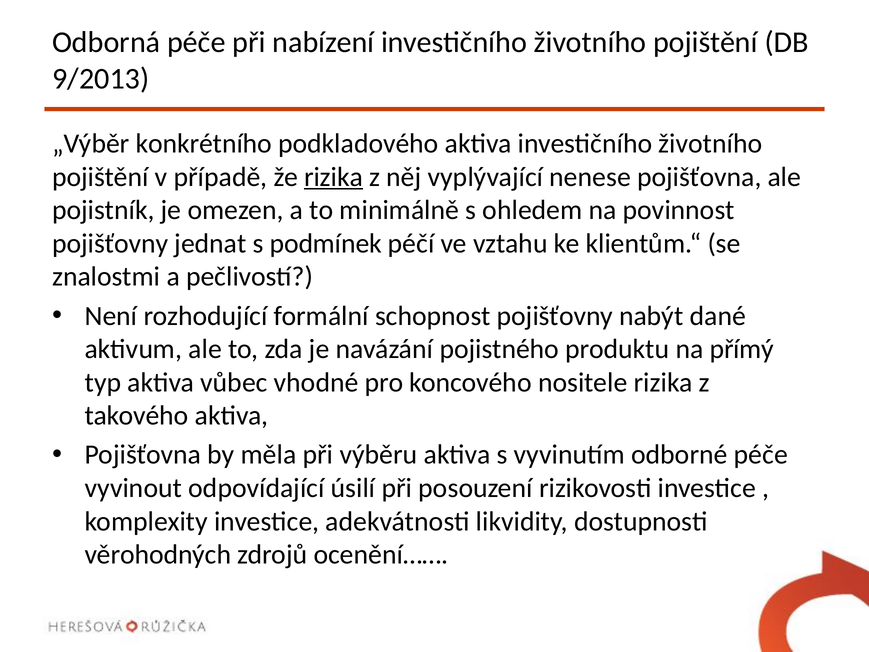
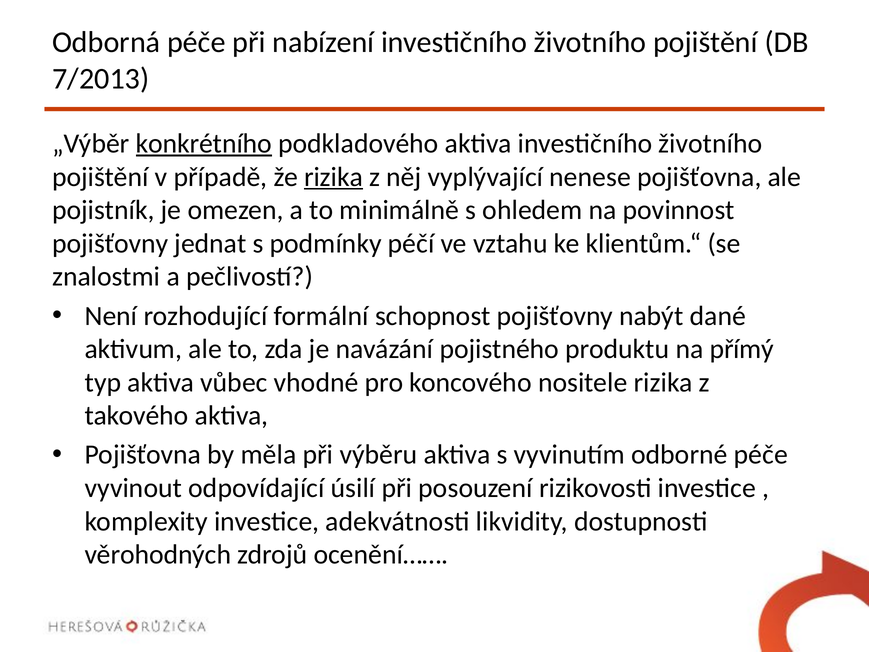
9/2013: 9/2013 -> 7/2013 (101, 79)
konkrétního underline: none -> present (204, 144)
podmínek: podmínek -> podmínky (326, 243)
